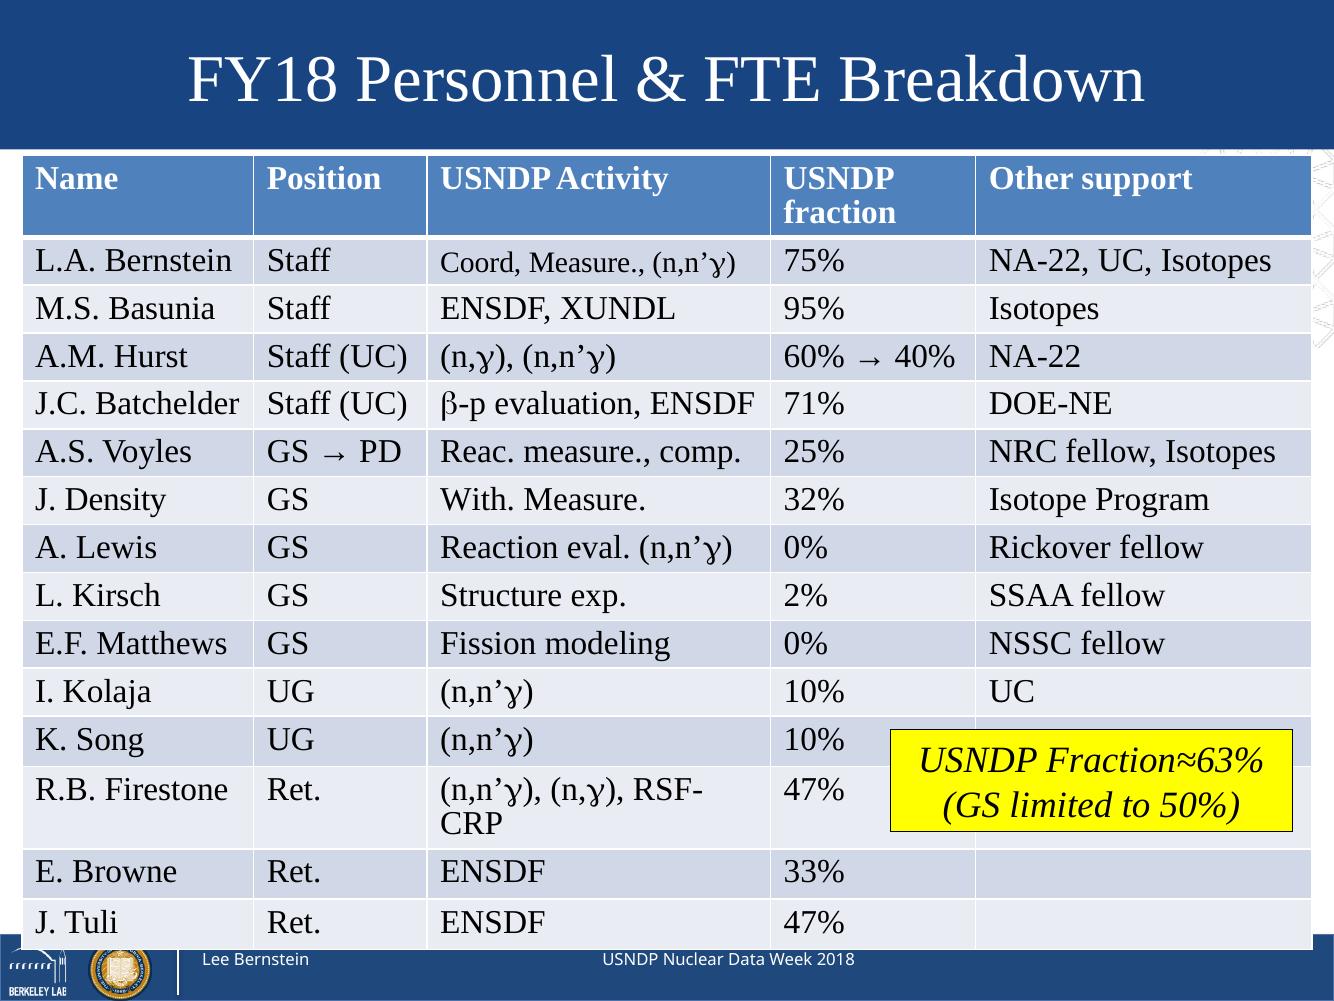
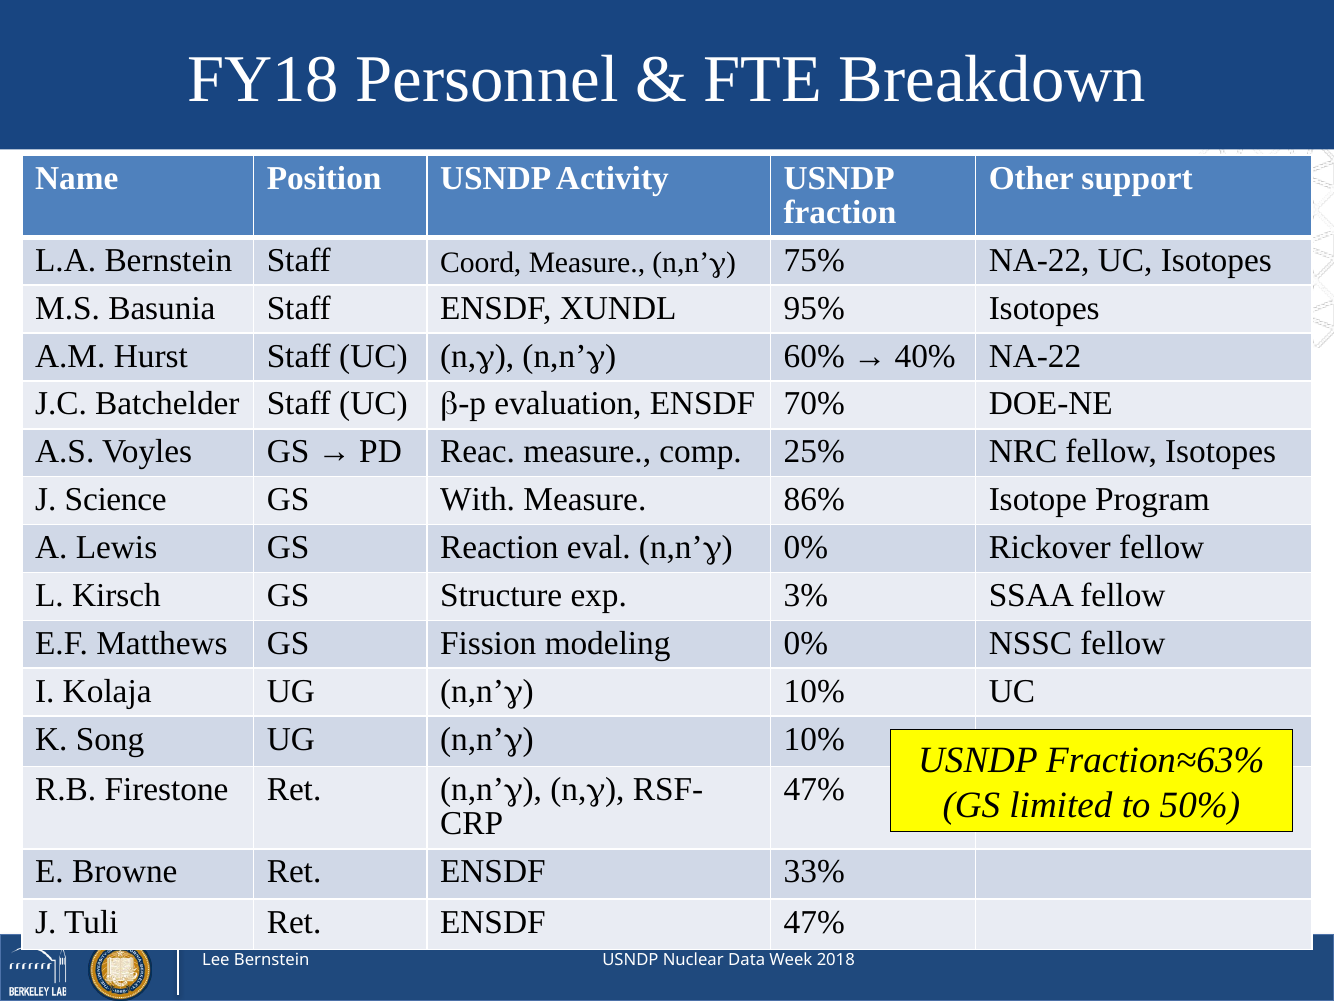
71%: 71% -> 70% (814, 404)
Density: Density -> Science (116, 499)
32%: 32% -> 86% (814, 499)
2%: 2% -> 3% (806, 595)
